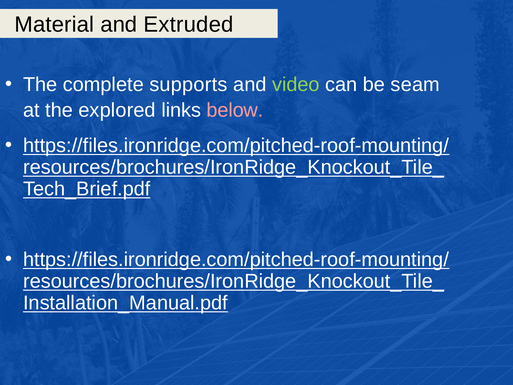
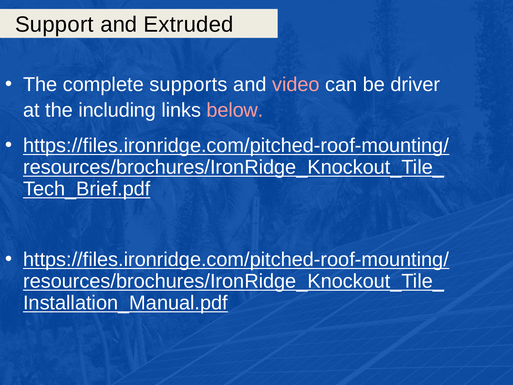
Material: Material -> Support (54, 24)
video colour: light green -> pink (296, 85)
seam: seam -> driver (415, 85)
explored: explored -> including (117, 110)
